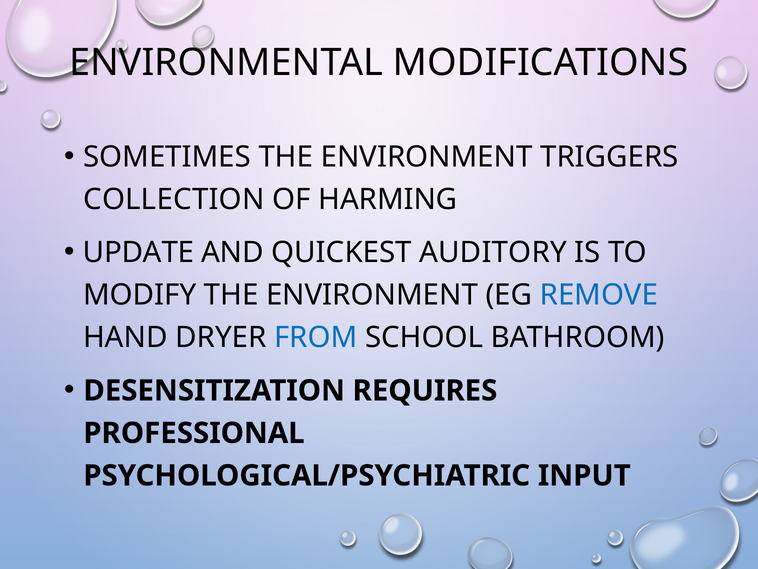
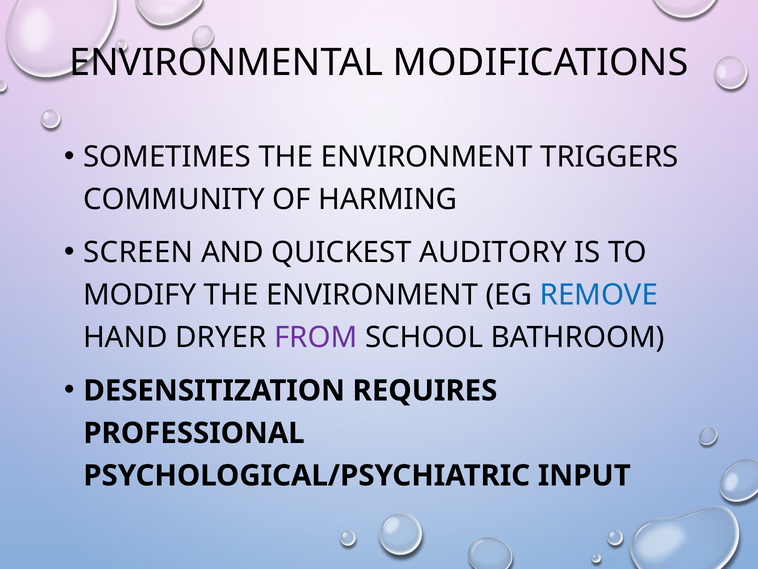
COLLECTION: COLLECTION -> COMMUNITY (174, 199)
UPDATE: UPDATE -> SCREEN (138, 252)
FROM colour: blue -> purple (316, 337)
